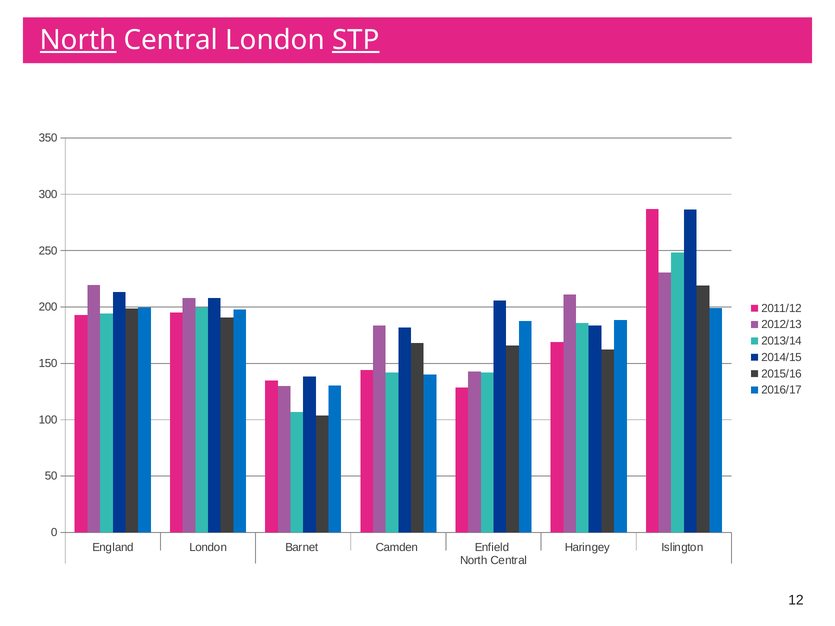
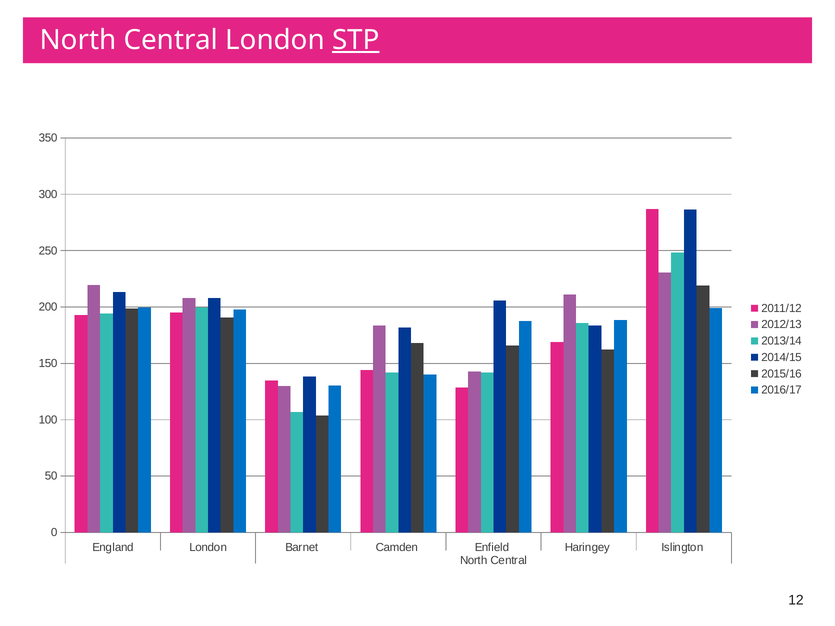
North underline: present -> none (78, 40)
